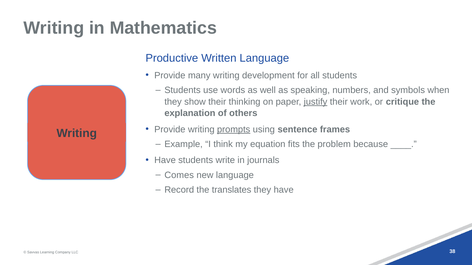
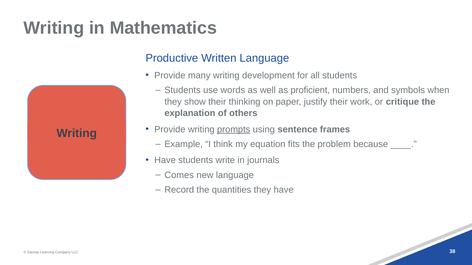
speaking: speaking -> proficient (310, 90)
justify underline: present -> none (316, 102)
translates: translates -> quantities (232, 190)
